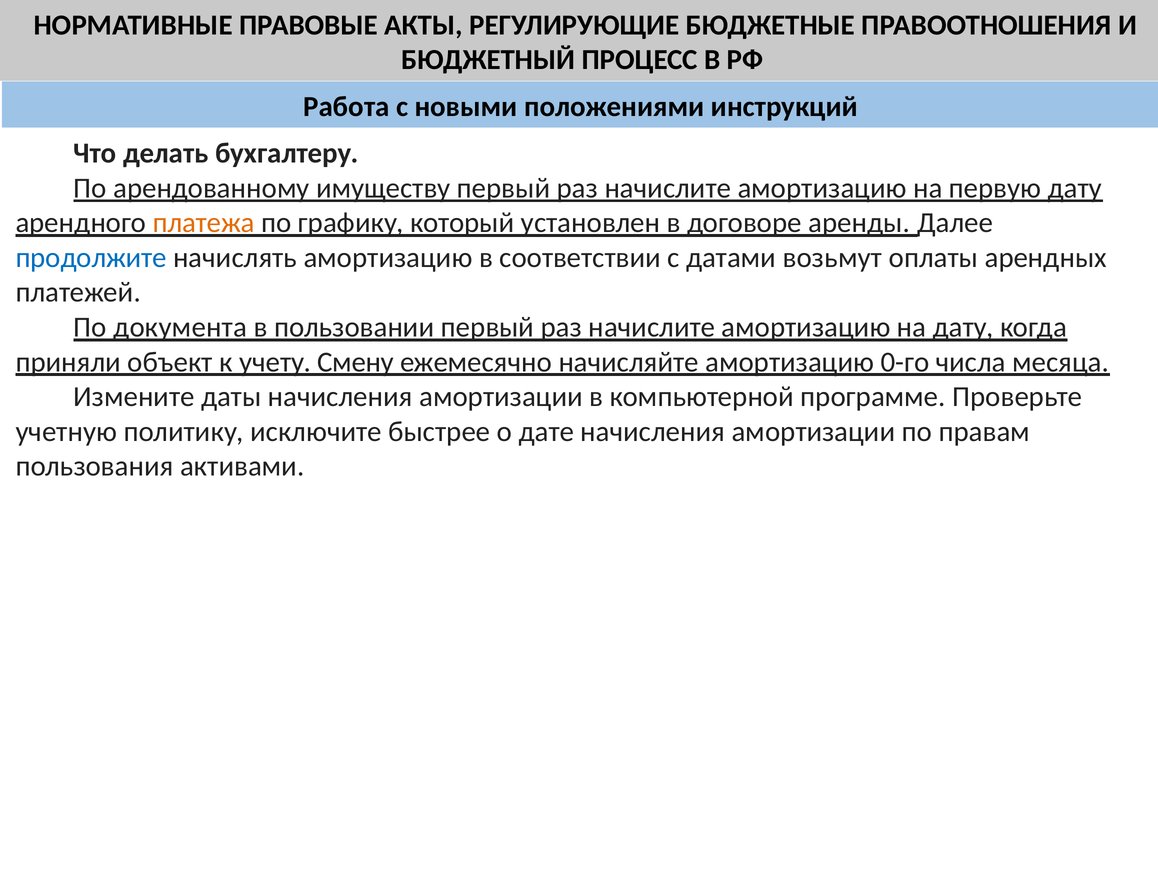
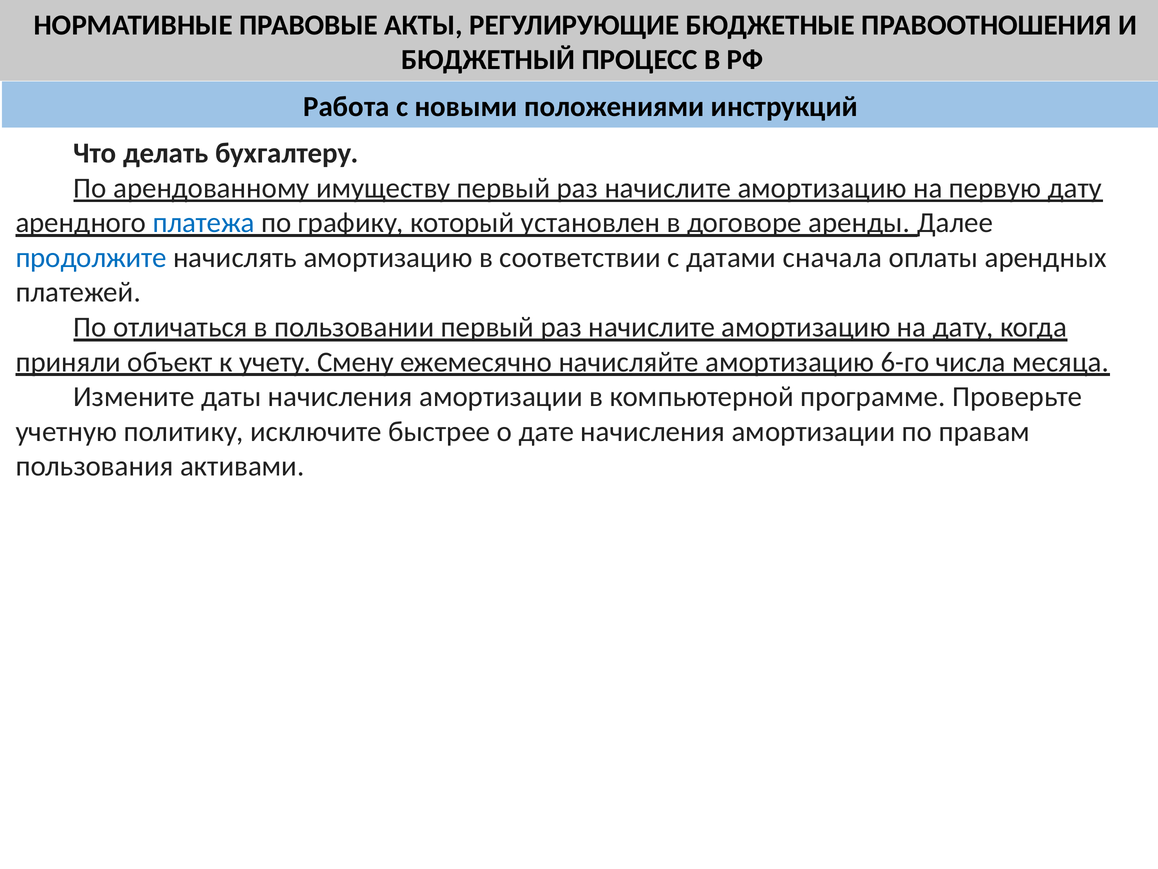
платежа colour: orange -> blue (204, 223)
возьмут: возьмут -> сначала (832, 258)
документа: документа -> отличаться (180, 327)
0-го: 0-го -> 6-го (905, 362)
